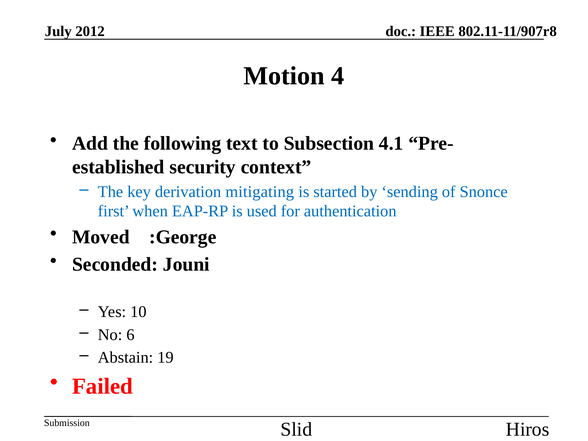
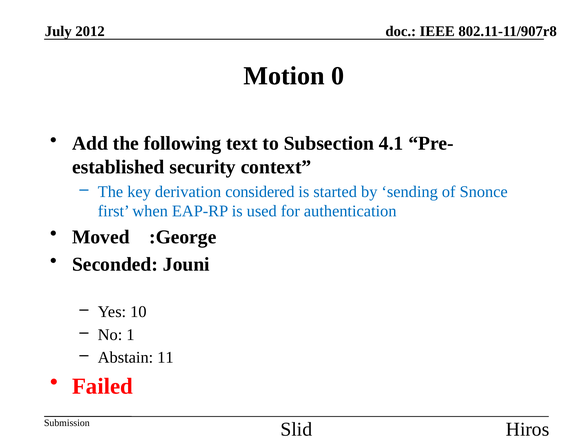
4: 4 -> 0 (338, 76)
mitigating: mitigating -> considered (260, 192)
6: 6 -> 1 (130, 335)
19: 19 -> 11 (165, 358)
